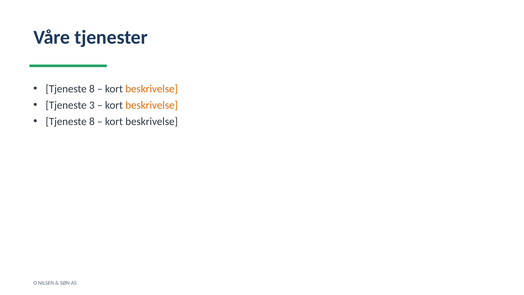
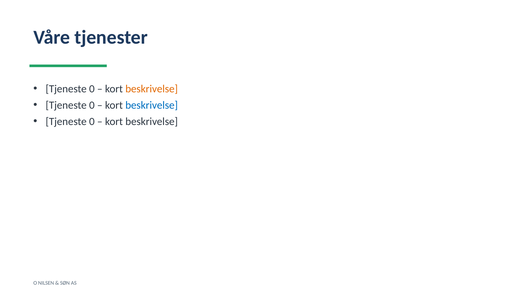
8: 8 -> 0 (92, 89)
3: 3 -> 0 (92, 105)
beskrivelse colour: orange -> blue (152, 105)
8: 8 -> 0 (92, 122)
